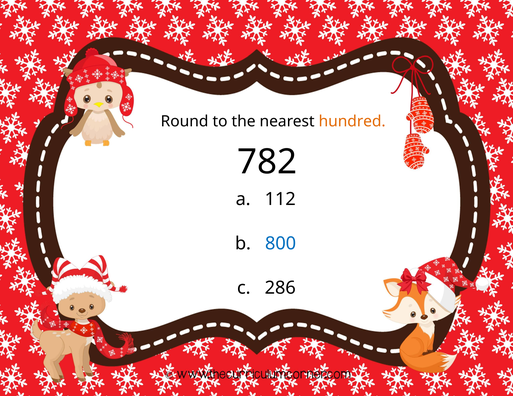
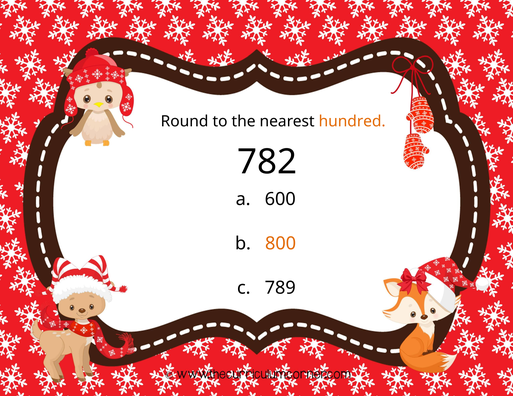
112: 112 -> 600 (280, 199)
800 colour: blue -> orange (281, 244)
286: 286 -> 789 (280, 288)
